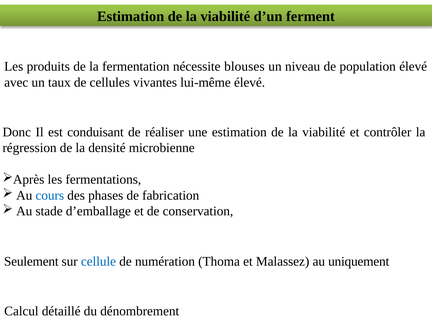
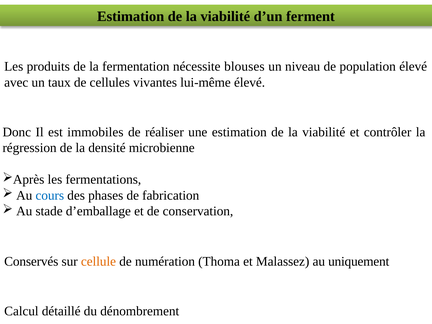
conduisant: conduisant -> immobiles (95, 132)
Seulement: Seulement -> Conservés (31, 262)
cellule colour: blue -> orange (98, 262)
